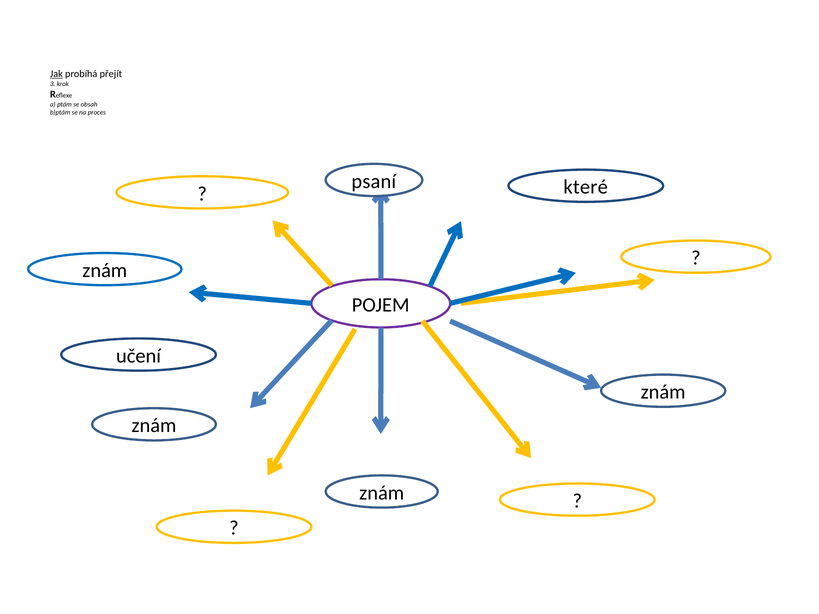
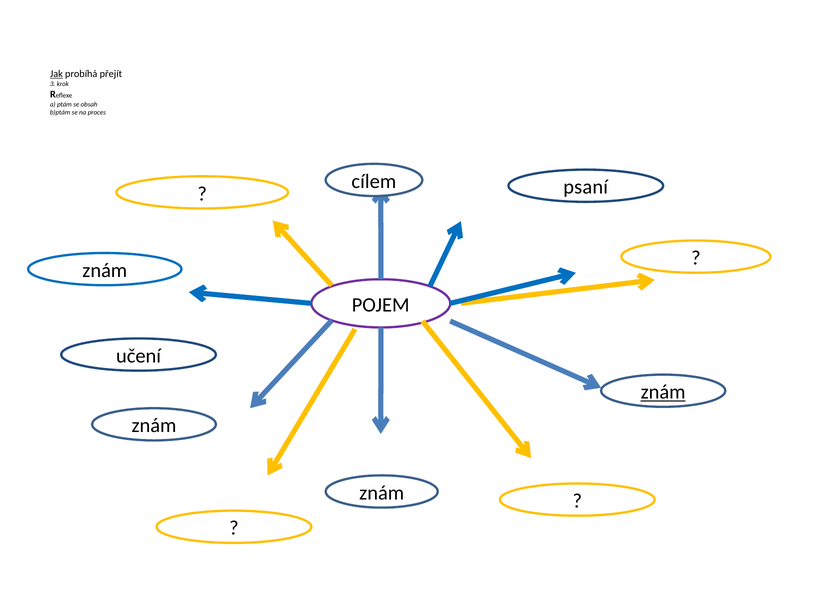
psaní: psaní -> cílem (374, 181)
které: které -> psaní (586, 187)
znám underline: none -> present (663, 392)
